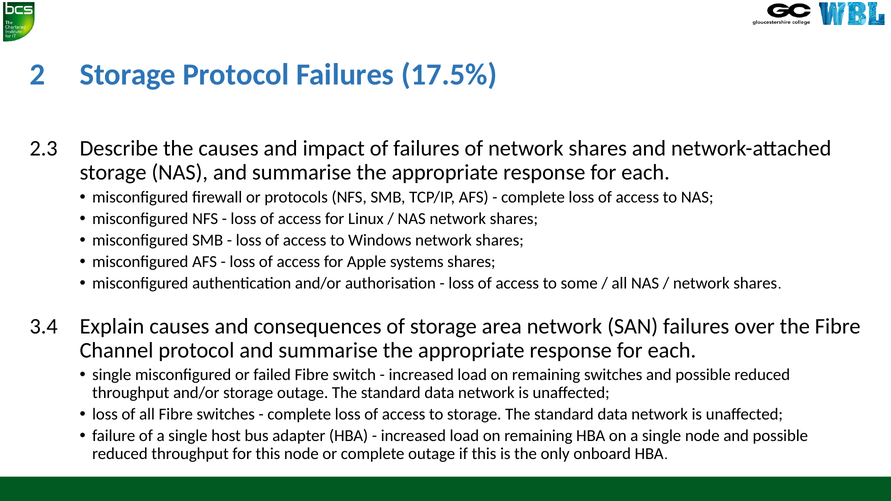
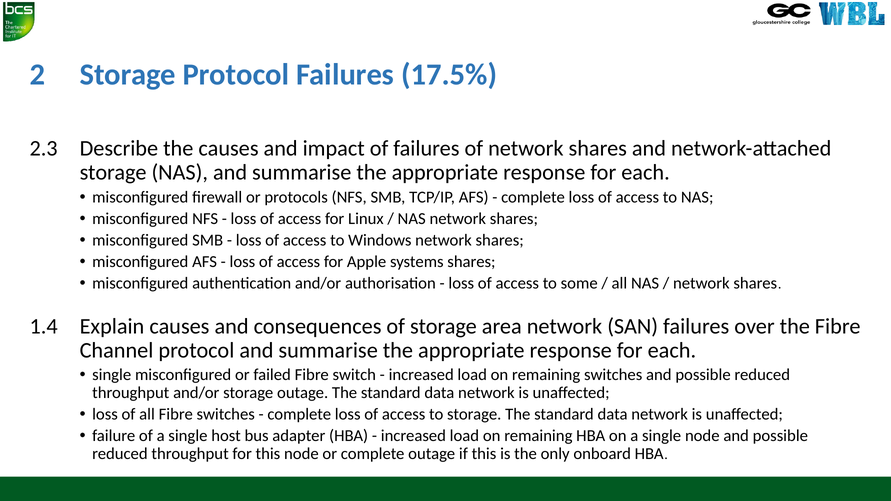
3.4: 3.4 -> 1.4 (44, 326)
